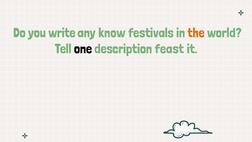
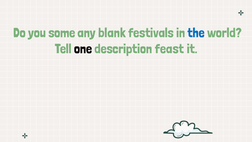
write: write -> some (62, 33)
know: know -> blank (112, 33)
the colour: orange -> blue (196, 33)
